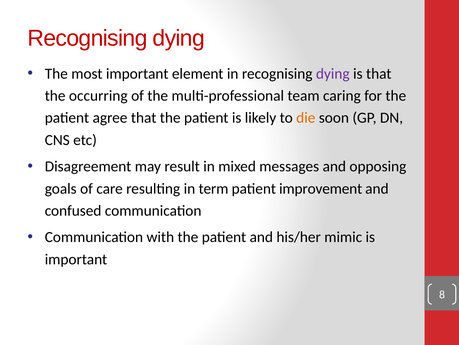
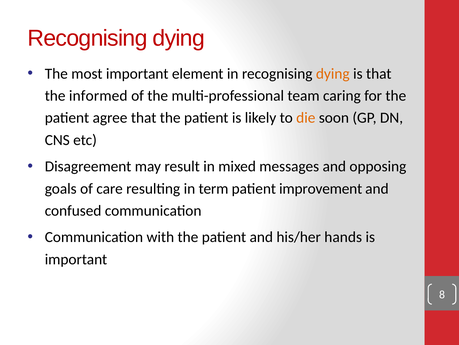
dying colour: purple -> orange (333, 74)
occurring: occurring -> informed (98, 96)
mimic: mimic -> hands (343, 237)
